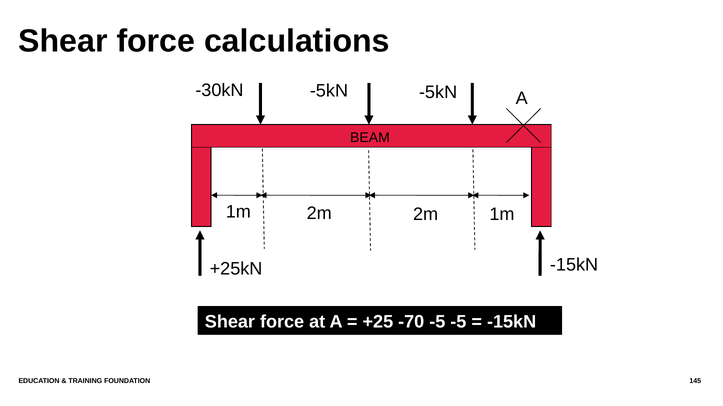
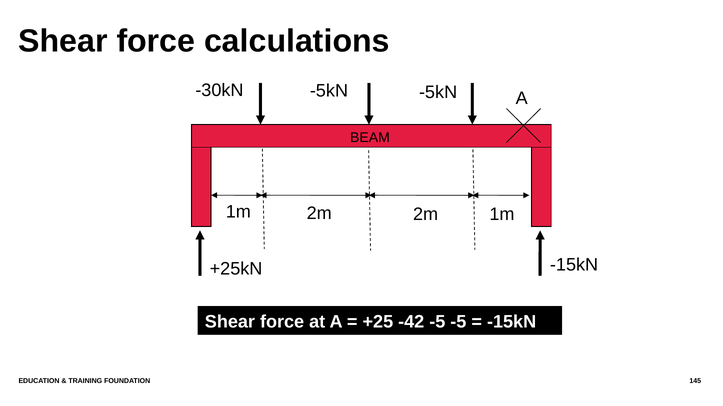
-70: -70 -> -42 (411, 322)
